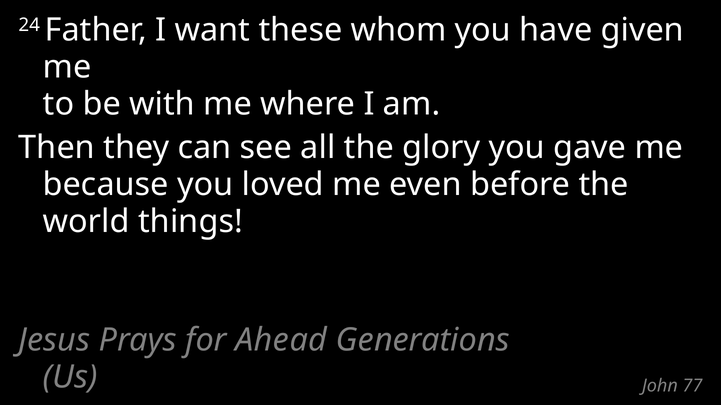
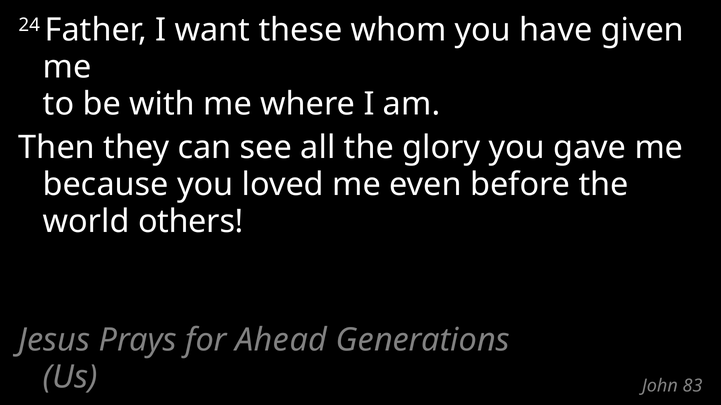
things: things -> others (191, 222)
77: 77 -> 83 (693, 386)
